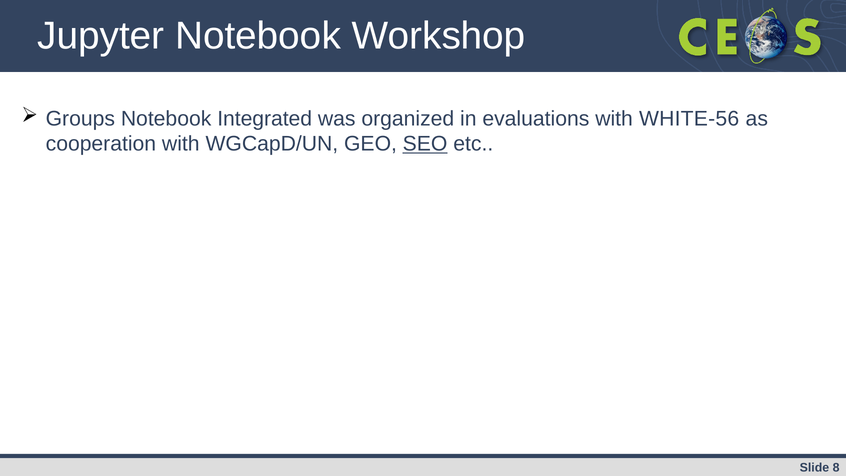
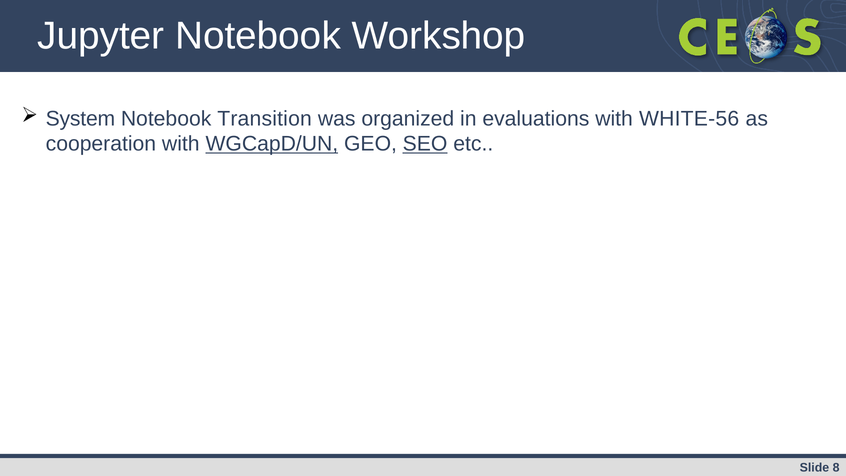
Groups: Groups -> System (80, 119)
Integrated: Integrated -> Transition (265, 119)
WGCapD/UN underline: none -> present (272, 144)
